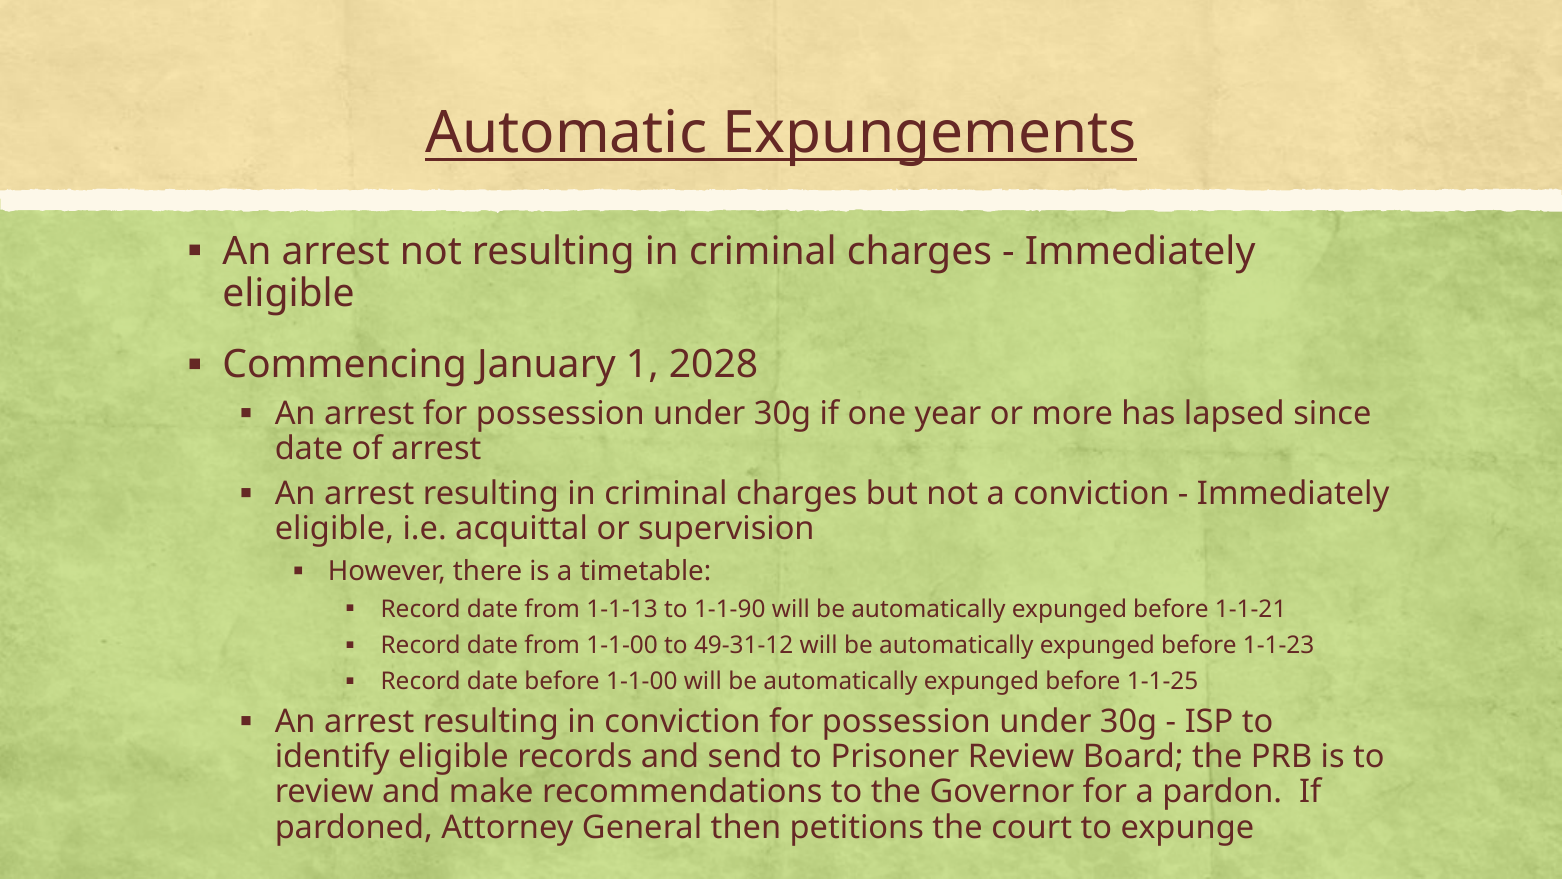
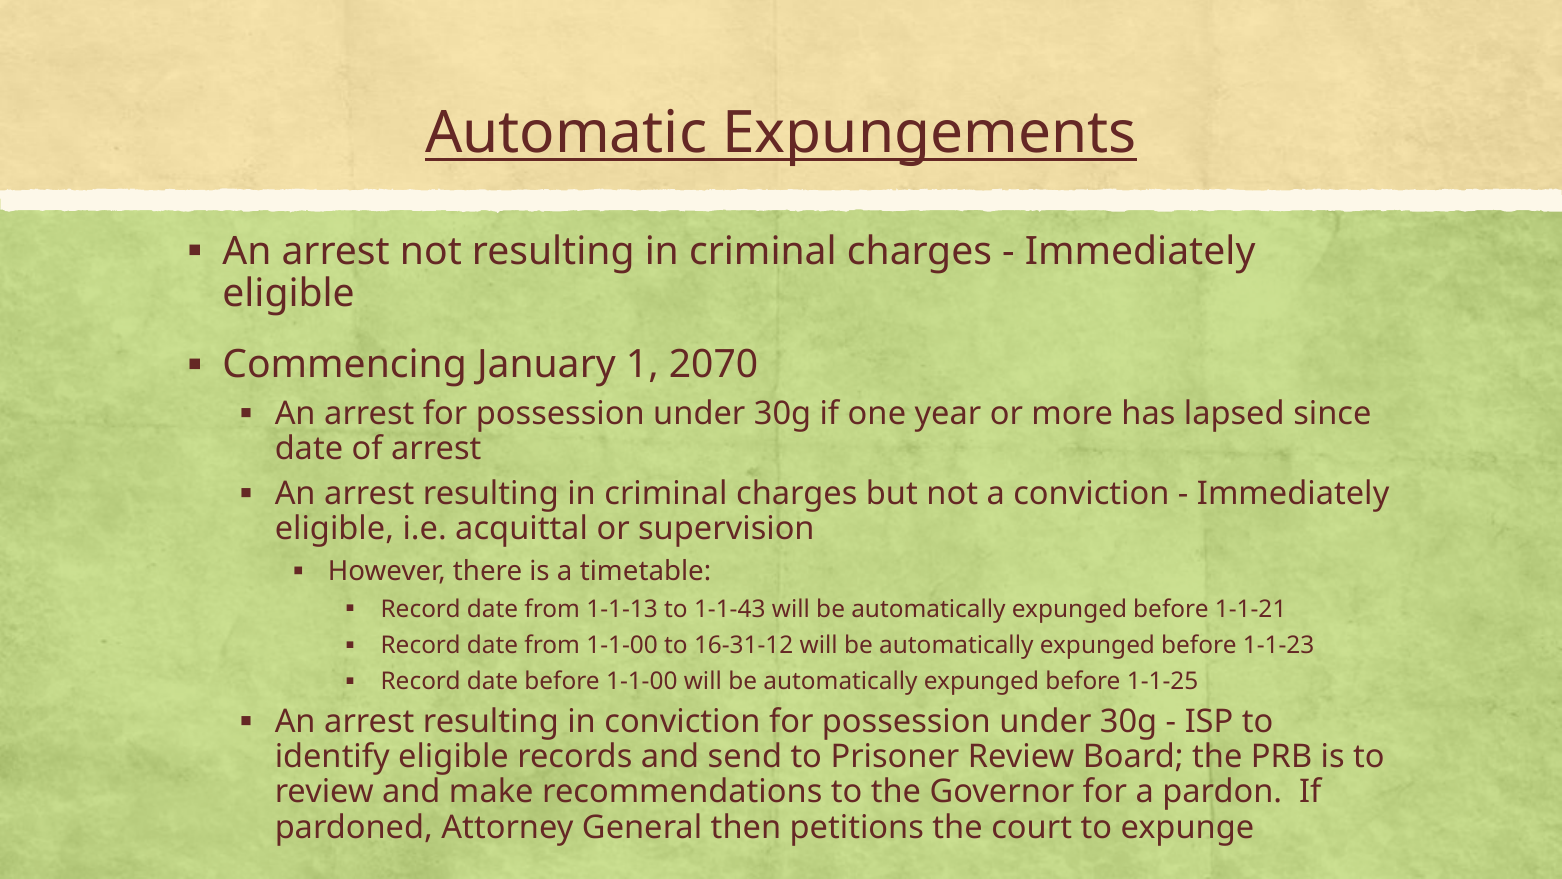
2028: 2028 -> 2070 (714, 365)
1-1-90: 1-1-90 -> 1-1-43 (730, 609)
49-31-12: 49-31-12 -> 16-31-12 (744, 645)
